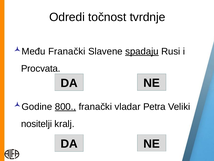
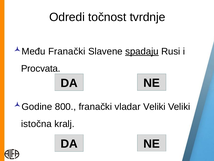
800 underline: present -> none (65, 106)
vladar Petra: Petra -> Veliki (154, 106)
nositelji: nositelji -> istočna (36, 124)
